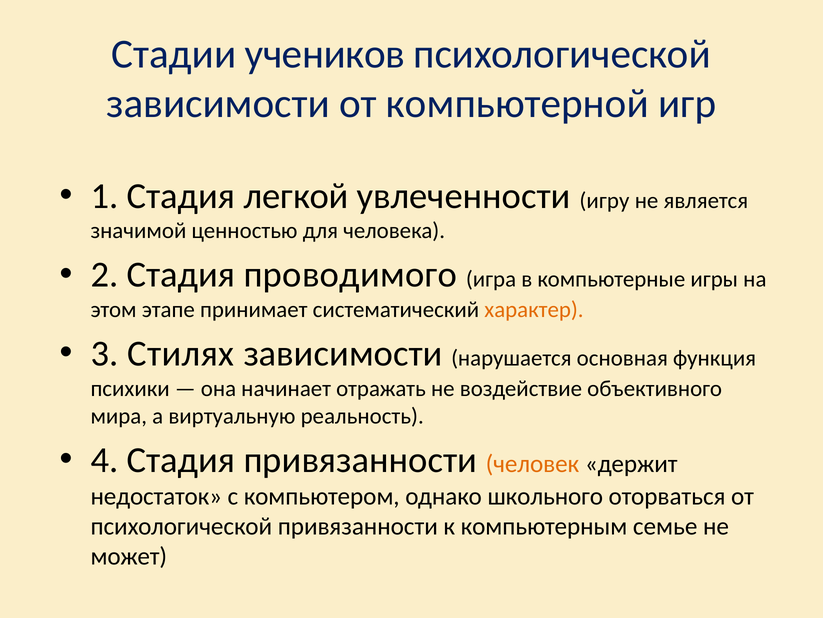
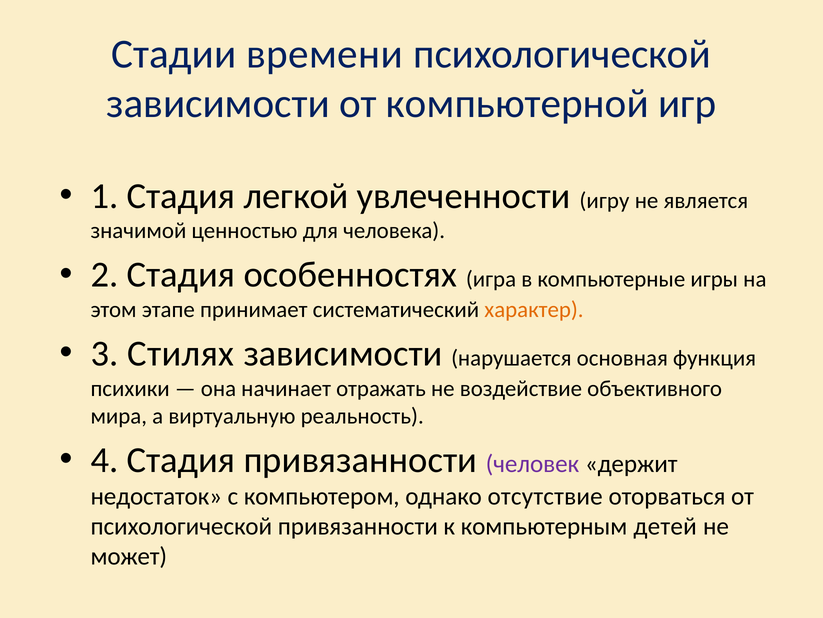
учеников: учеников -> времени (325, 54)
проводимого: проводимого -> особенностях (350, 275)
человек colour: orange -> purple (532, 463)
школьного: школьного -> отсутствие (545, 496)
семье: семье -> детей (665, 526)
